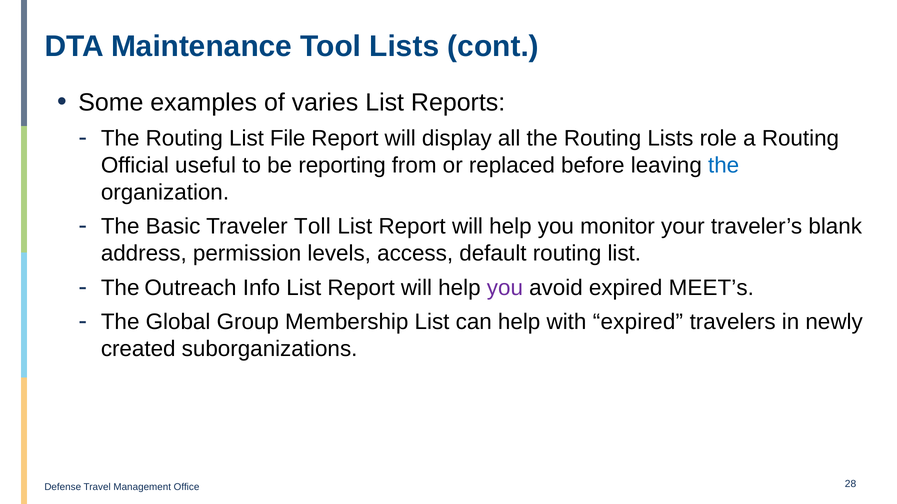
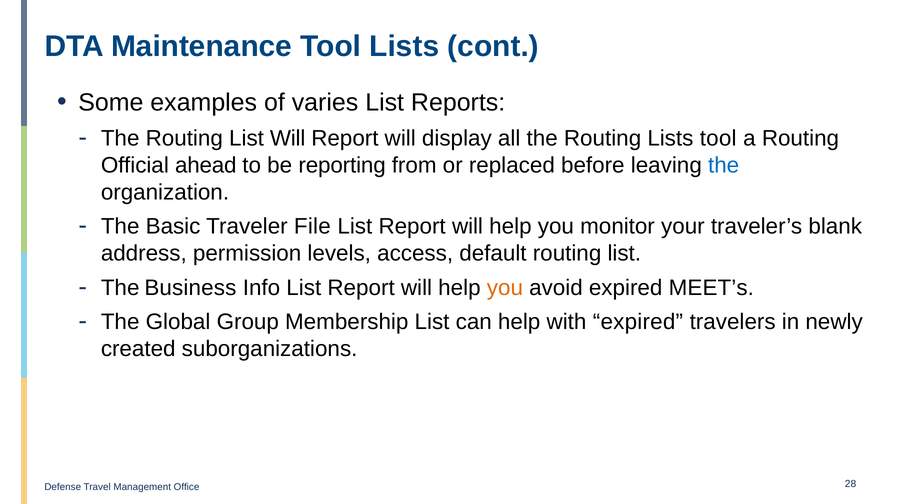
List File: File -> Will (288, 139)
Lists role: role -> tool (718, 139)
useful: useful -> ahead (206, 165)
Toll: Toll -> File (312, 227)
Outreach: Outreach -> Business (190, 288)
you colour: purple -> orange (505, 288)
